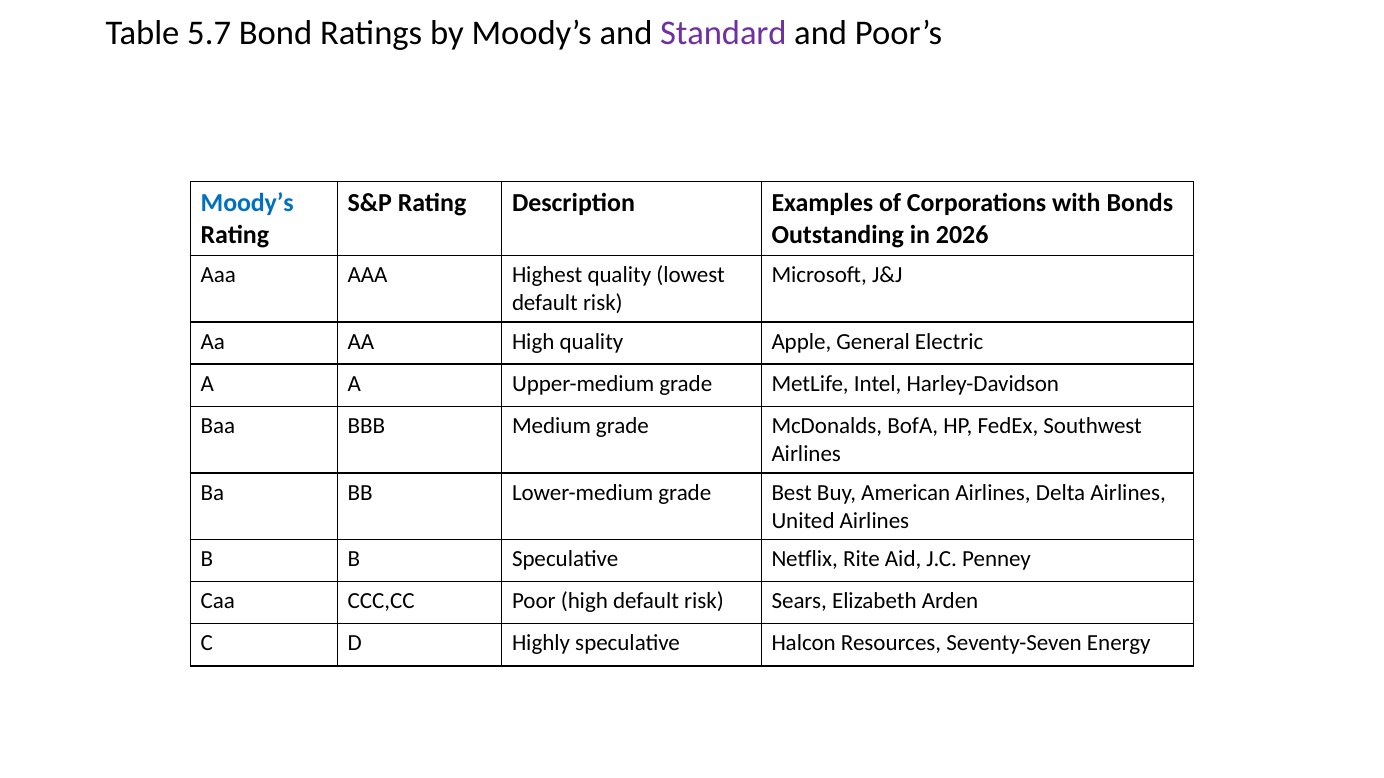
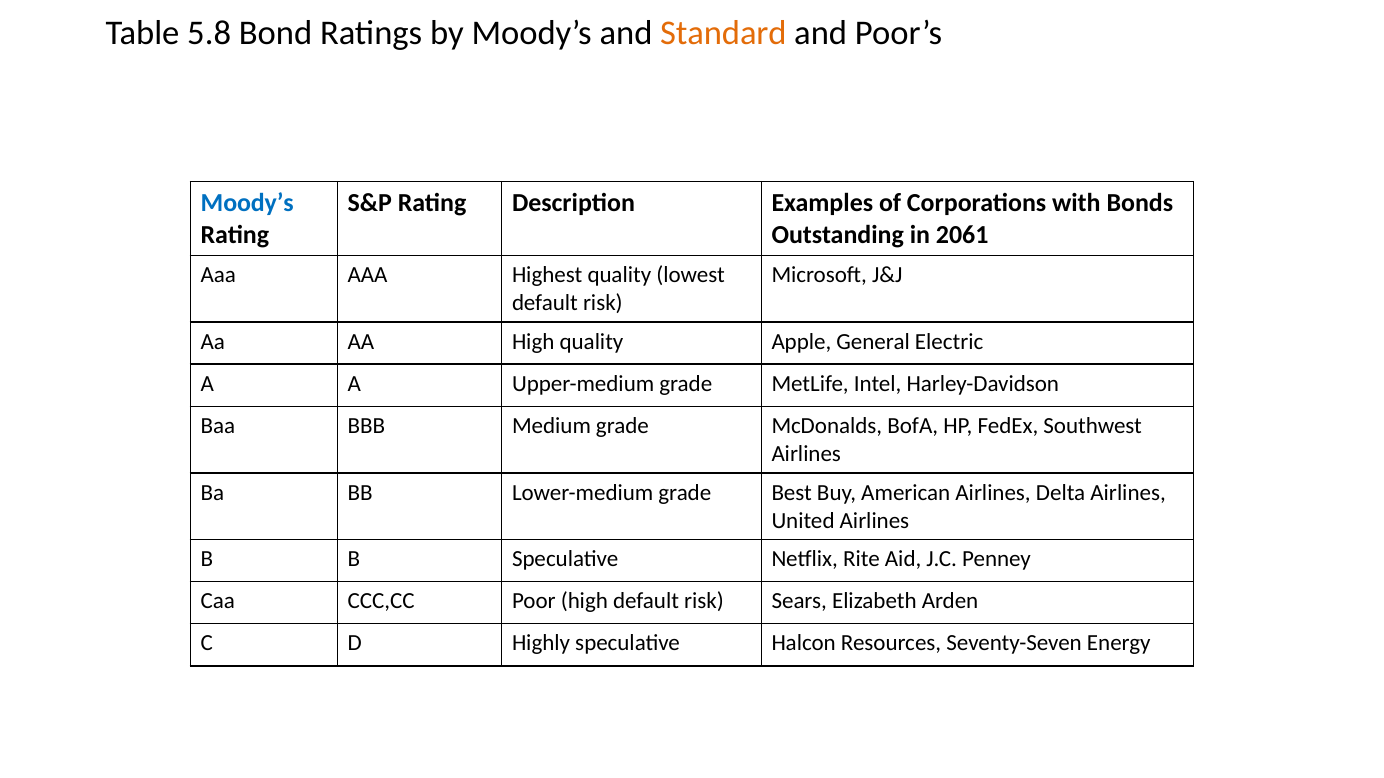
5.7: 5.7 -> 5.8 (209, 33)
Standard colour: purple -> orange (723, 33)
2026: 2026 -> 2061 (962, 235)
